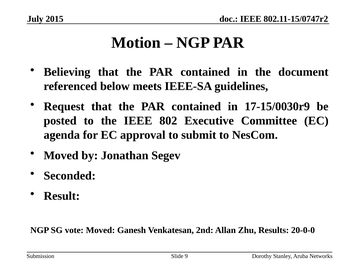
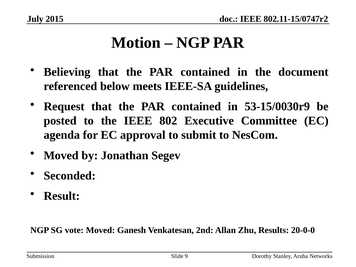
17-15/0030r9: 17-15/0030r9 -> 53-15/0030r9 (277, 107)
